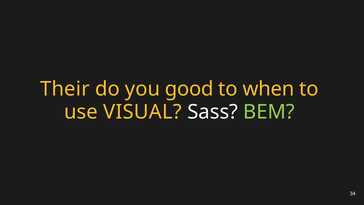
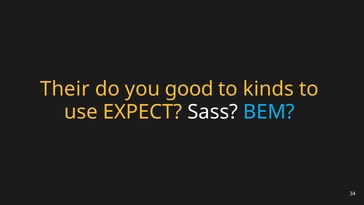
when: when -> kinds (268, 89)
VISUAL: VISUAL -> EXPECT (143, 112)
BEM colour: light green -> light blue (269, 112)
